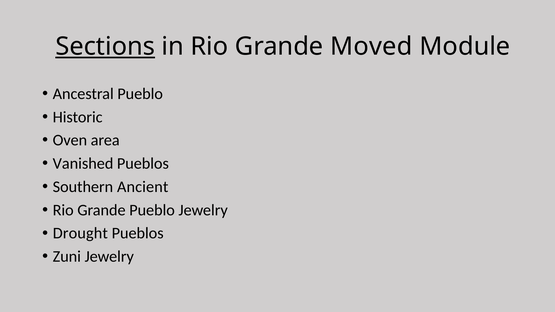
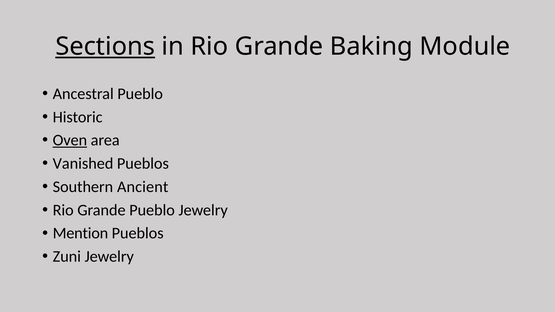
Moved: Moved -> Baking (371, 47)
Oven underline: none -> present (70, 140)
Drought: Drought -> Mention (80, 233)
